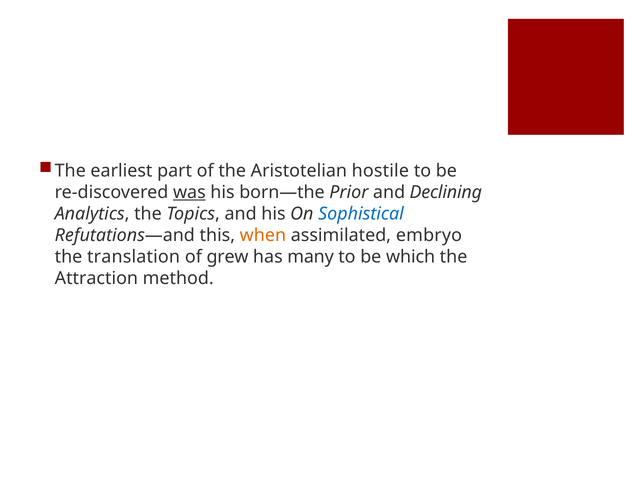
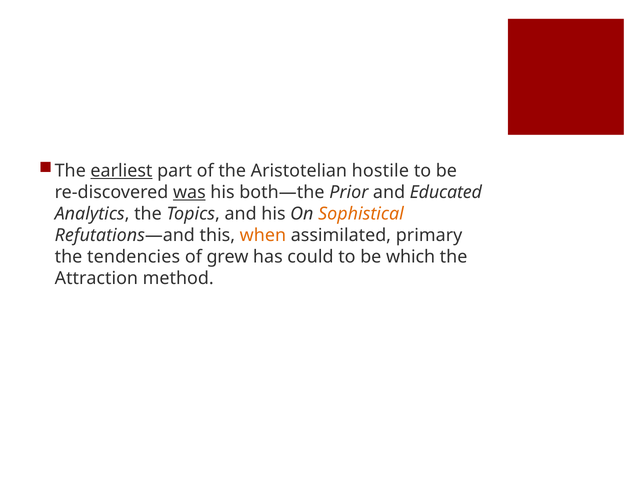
earliest underline: none -> present (121, 171)
born—the: born—the -> both—the (282, 192)
Declining: Declining -> Educated (446, 192)
Sophistical colour: blue -> orange (361, 214)
embryo: embryo -> primary (429, 235)
translation: translation -> tendencies (134, 257)
many: many -> could (310, 257)
